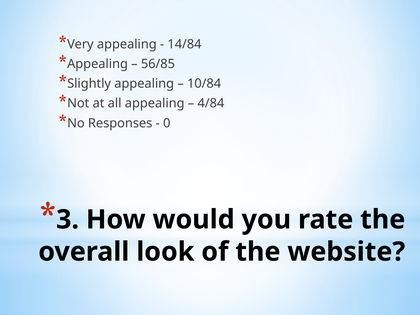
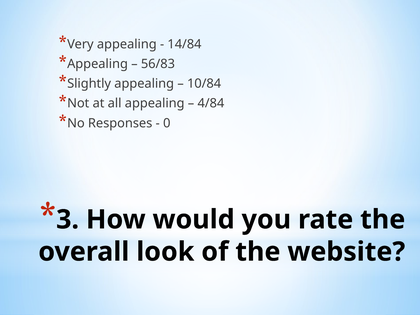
56/85: 56/85 -> 56/83 (158, 64)
